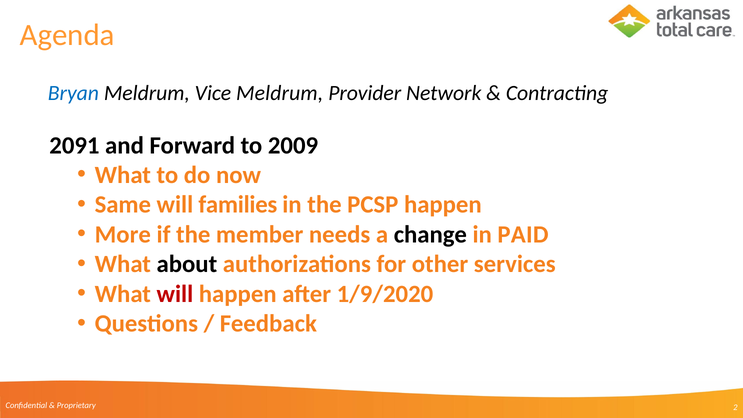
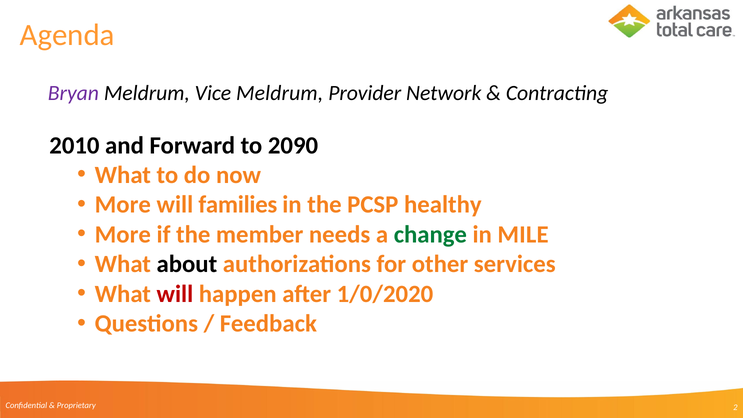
Bryan colour: blue -> purple (73, 93)
2091: 2091 -> 2010 (74, 145)
2009: 2009 -> 2090 (293, 145)
Same: Same -> More (123, 205)
PCSP happen: happen -> healthy (443, 205)
change colour: black -> green (430, 235)
PAID: PAID -> MILE (523, 235)
1/9/2020: 1/9/2020 -> 1/0/2020 (385, 294)
